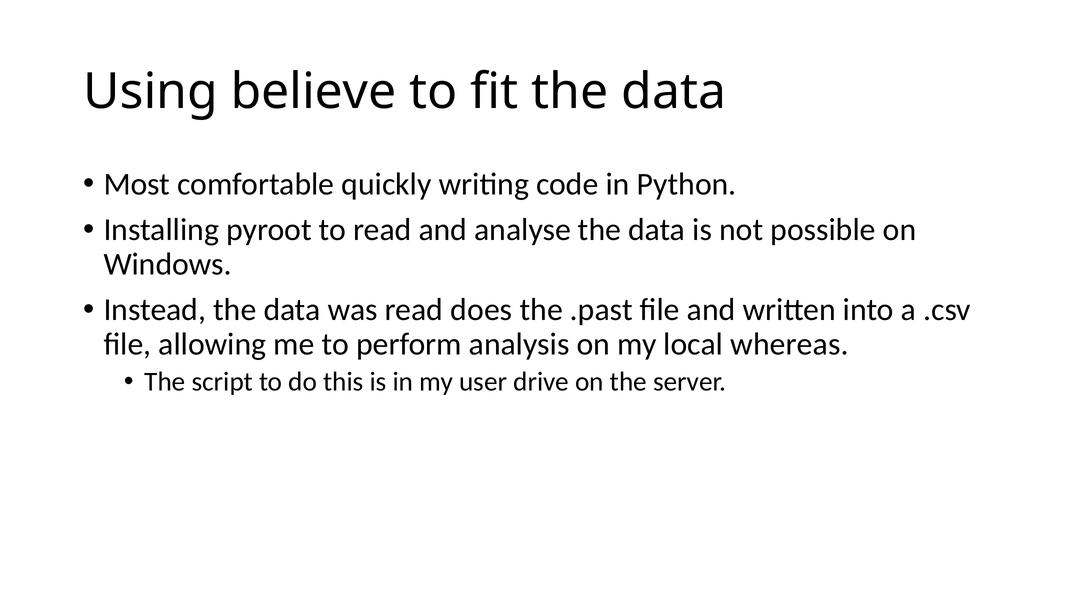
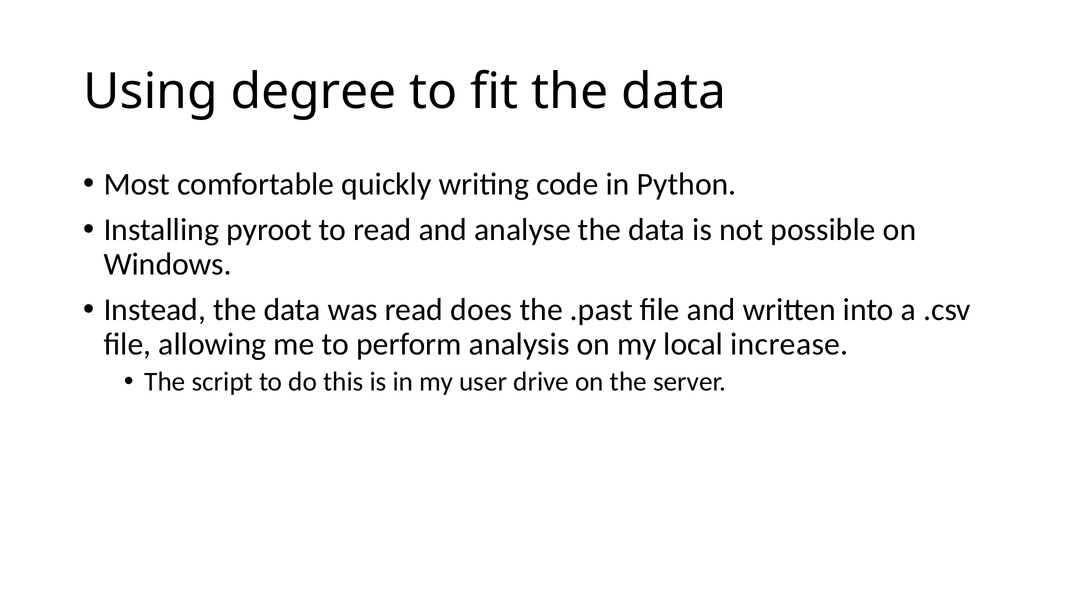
believe: believe -> degree (314, 92)
whereas: whereas -> increase (789, 344)
